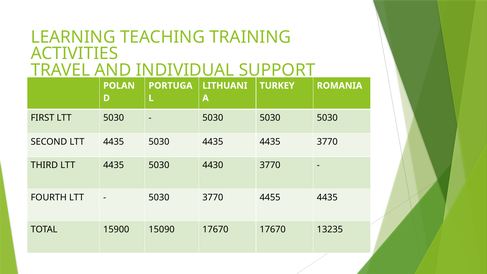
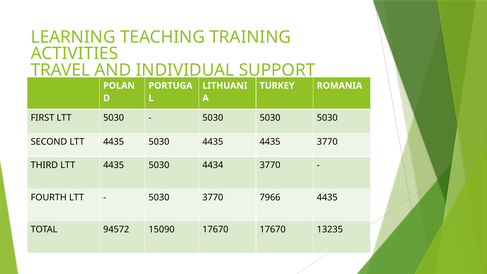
4430: 4430 -> 4434 (213, 165)
4455: 4455 -> 7966 (270, 197)
15900: 15900 -> 94572 (116, 229)
